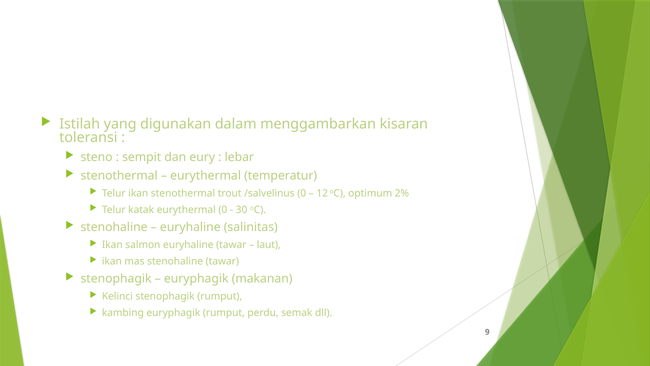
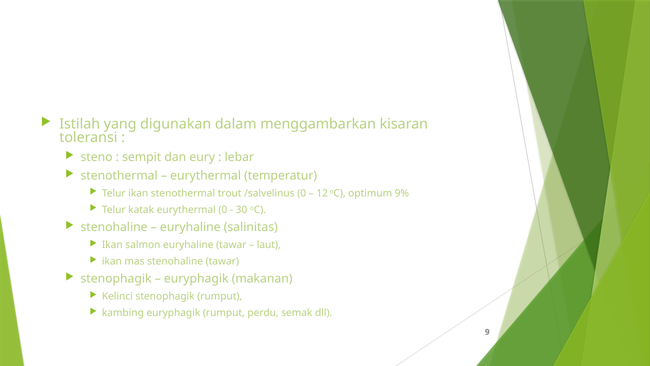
2%: 2% -> 9% (402, 193)
